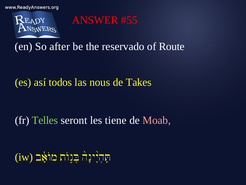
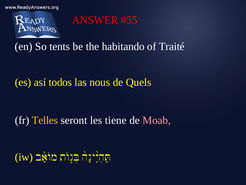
after: after -> tents (60, 46)
reservado: reservado -> habitando (123, 46)
Route: Route -> Traité (172, 46)
Takes: Takes -> Quels (139, 82)
Telles colour: light green -> yellow (45, 120)
